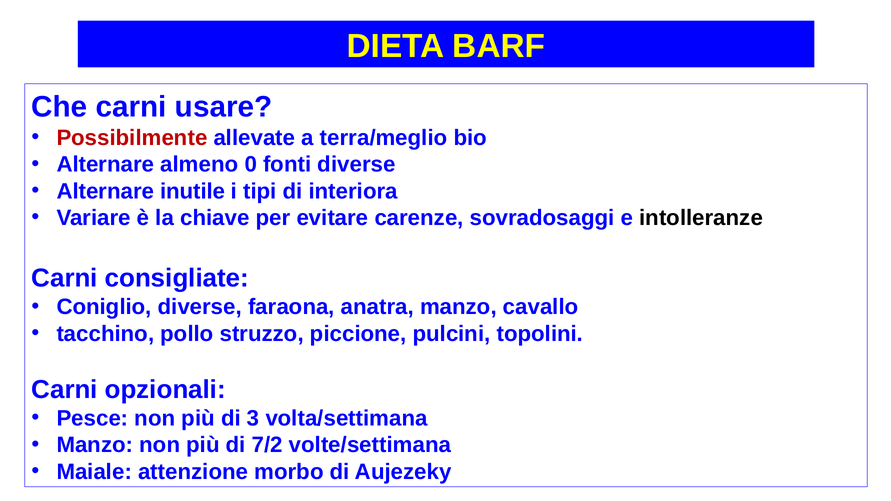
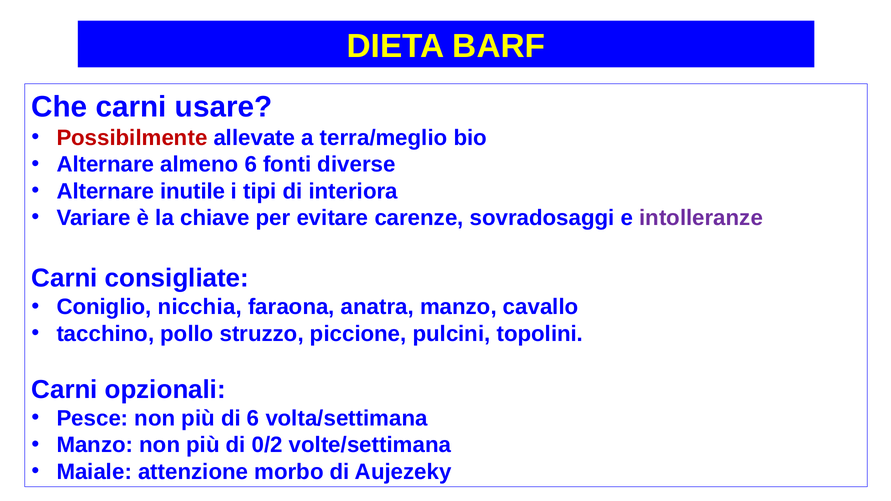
almeno 0: 0 -> 6 (251, 164)
intolleranze colour: black -> purple (701, 218)
Coniglio diverse: diverse -> nicchia (200, 307)
di 3: 3 -> 6 (253, 418)
7/2: 7/2 -> 0/2 (267, 445)
